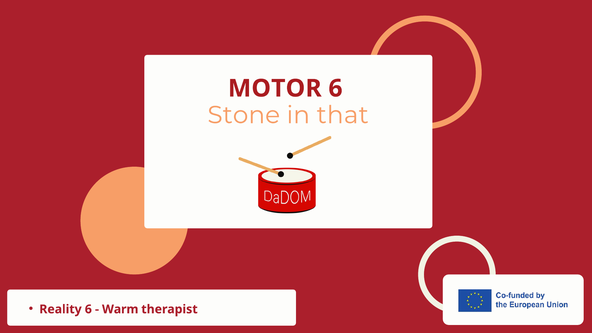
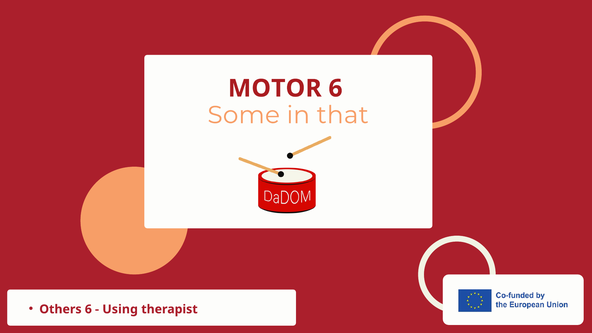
Stone: Stone -> Some (244, 115)
Reality: Reality -> Others (60, 309)
Warm: Warm -> Using (120, 309)
